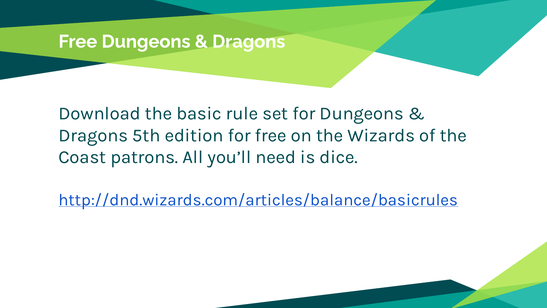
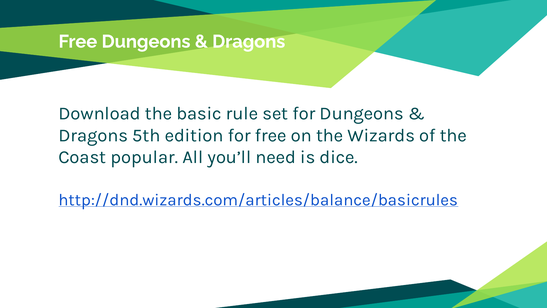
patrons: patrons -> popular (144, 157)
